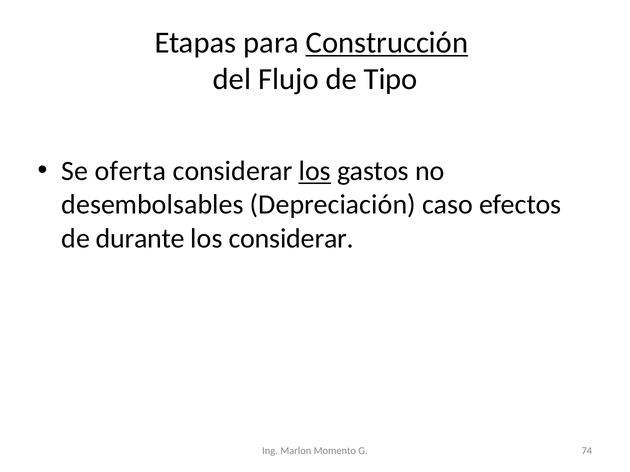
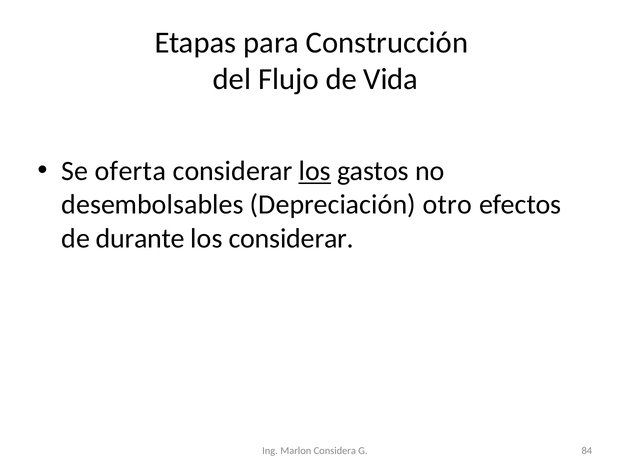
Construcción underline: present -> none (387, 43)
Tipo: Tipo -> Vida (391, 79)
caso: caso -> otro (447, 205)
Momento: Momento -> Considera (335, 451)
74: 74 -> 84 (587, 451)
